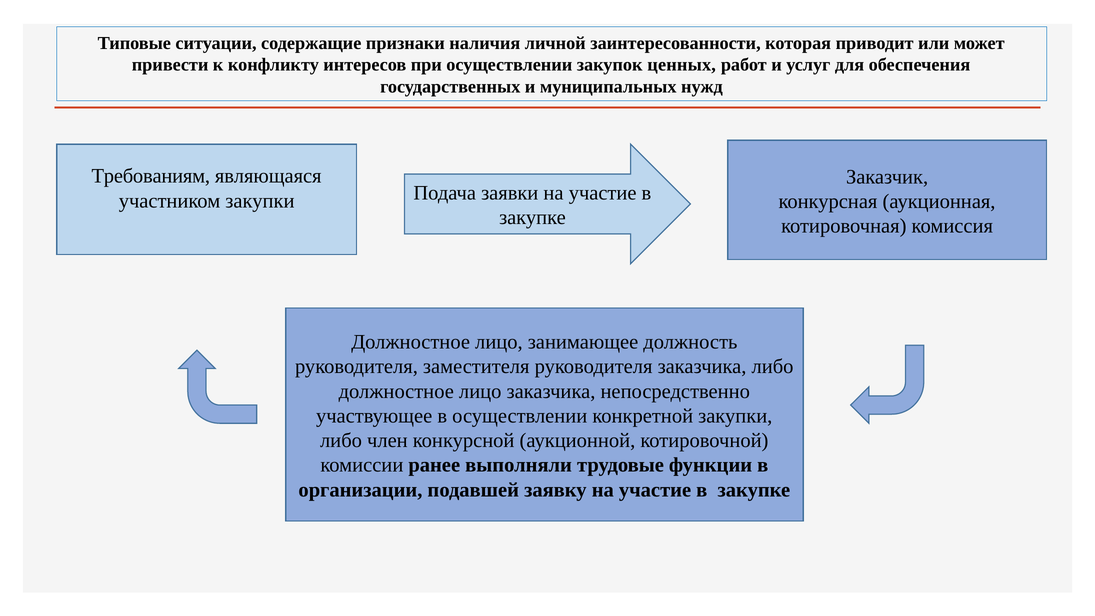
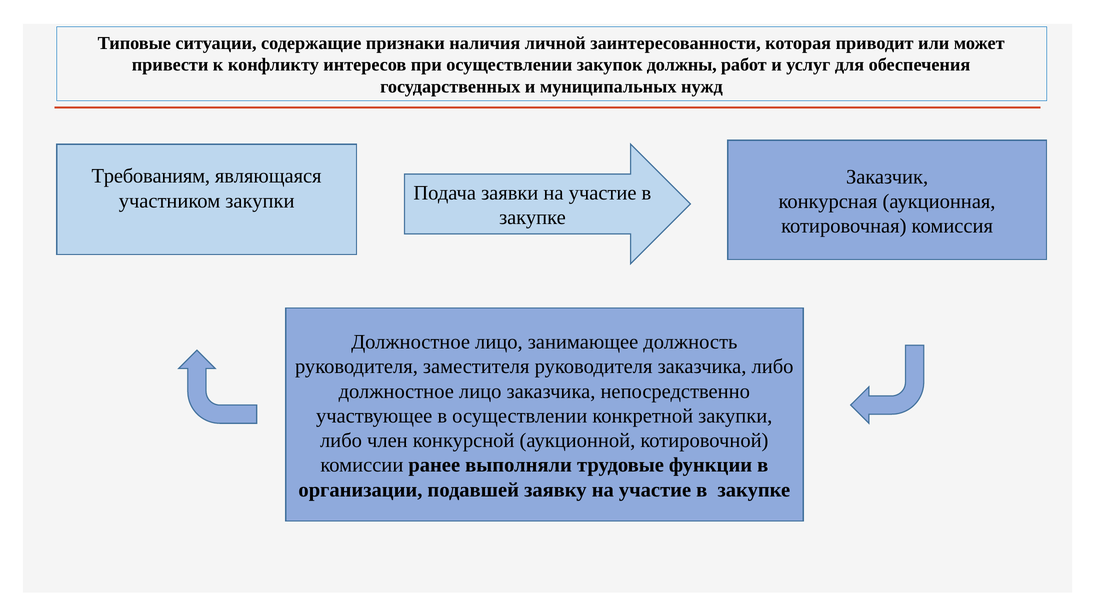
ценных: ценных -> должны (682, 65)
